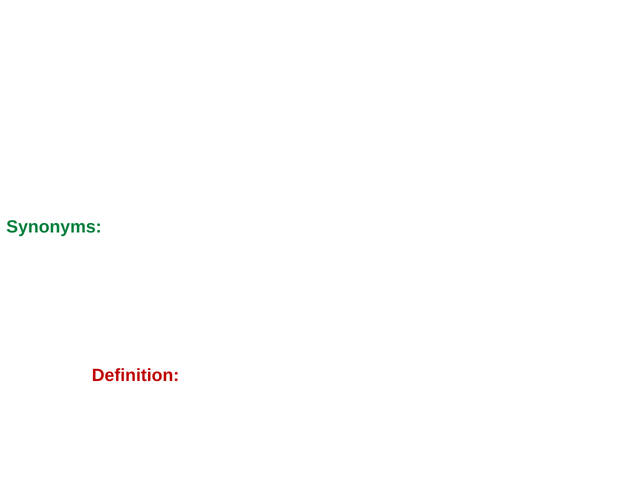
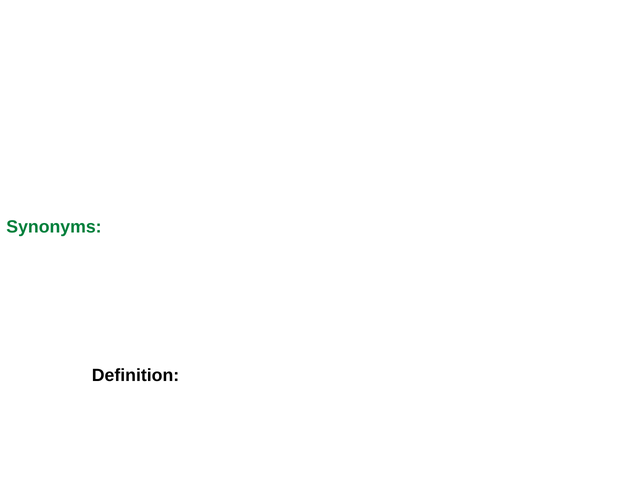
Definition colour: red -> black (136, 375)
